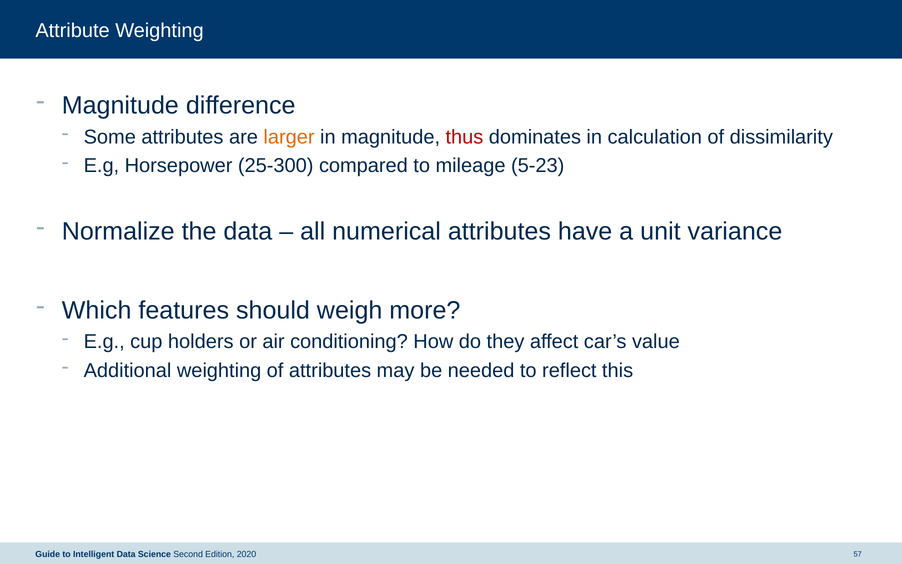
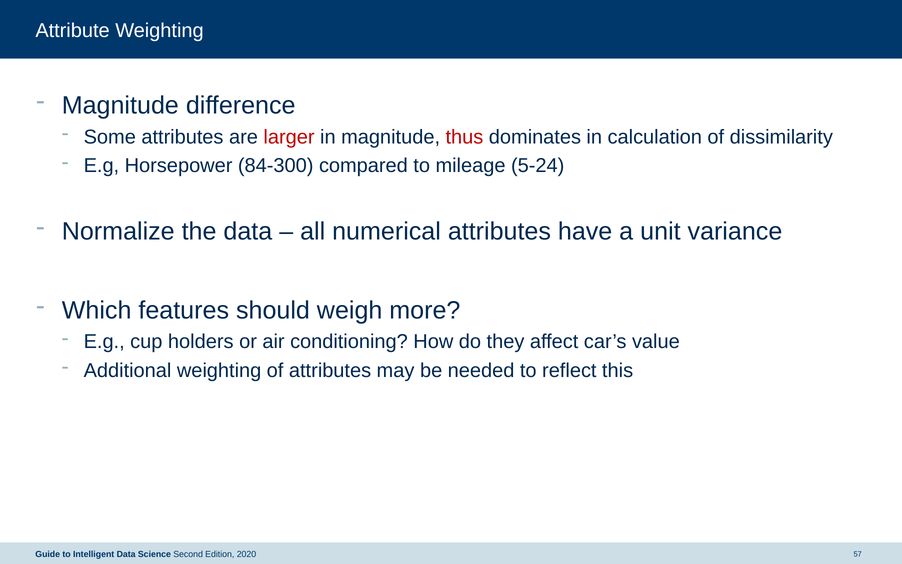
larger colour: orange -> red (289, 137)
25-300: 25-300 -> 84-300 (276, 166)
5-23: 5-23 -> 5-24 (538, 166)
